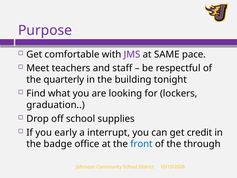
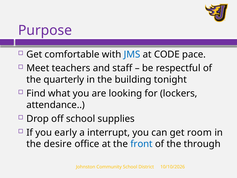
JMS colour: purple -> blue (132, 54)
SAME: SAME -> CODE (167, 54)
graduation: graduation -> attendance (56, 105)
credit: credit -> room (199, 132)
badge: badge -> desire (58, 144)
